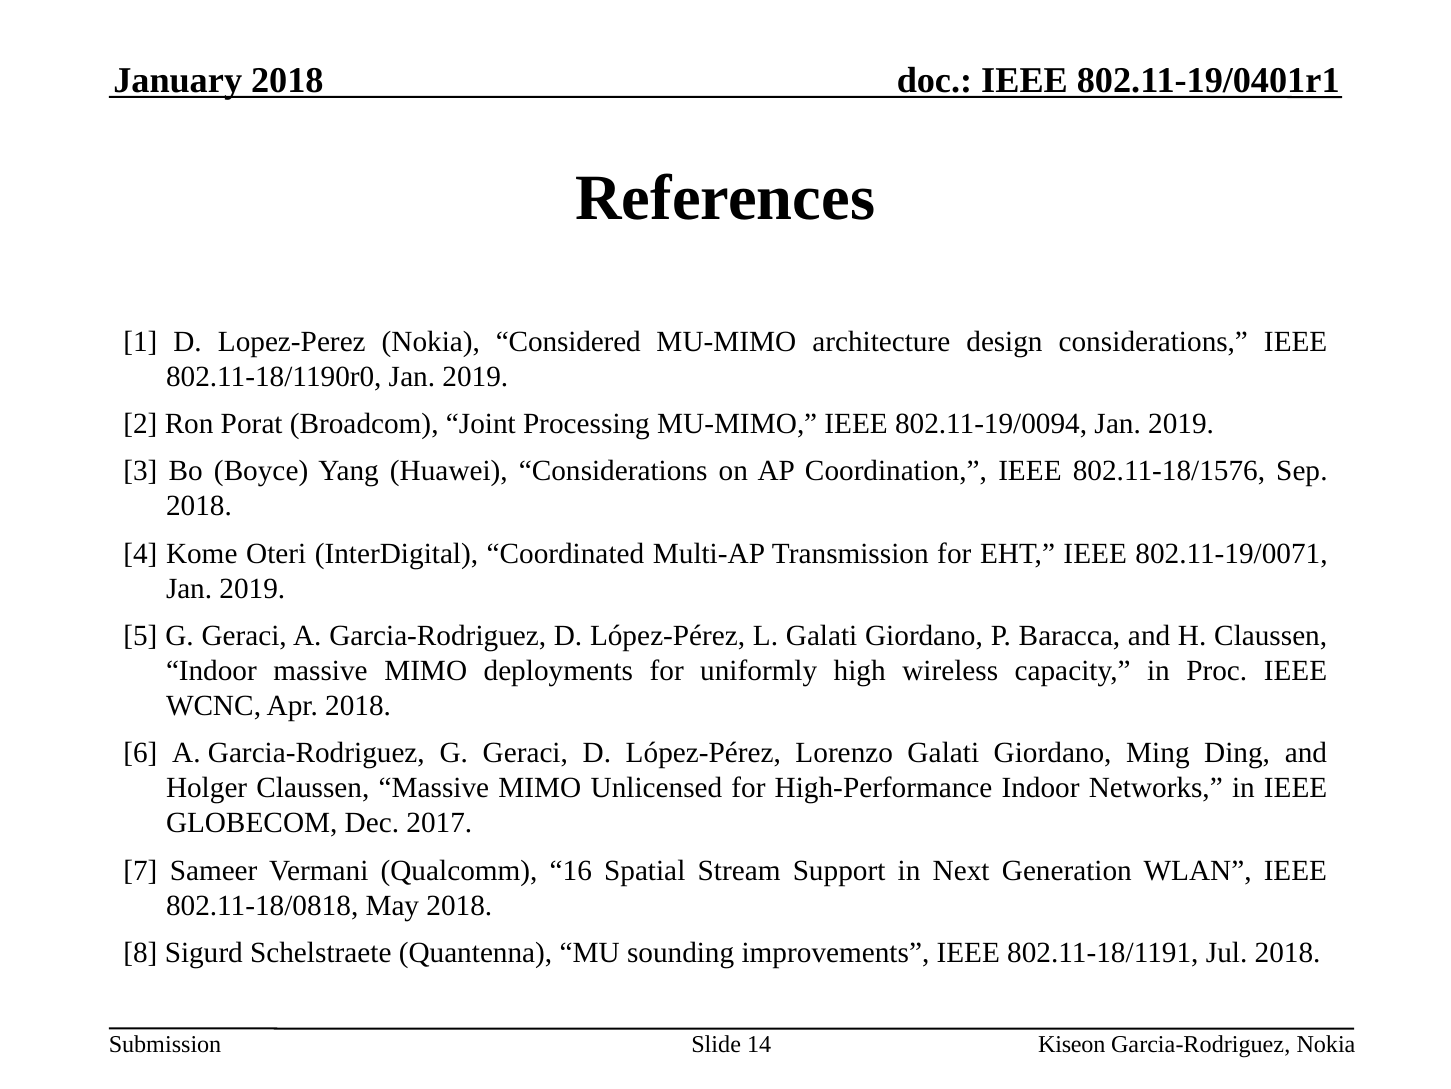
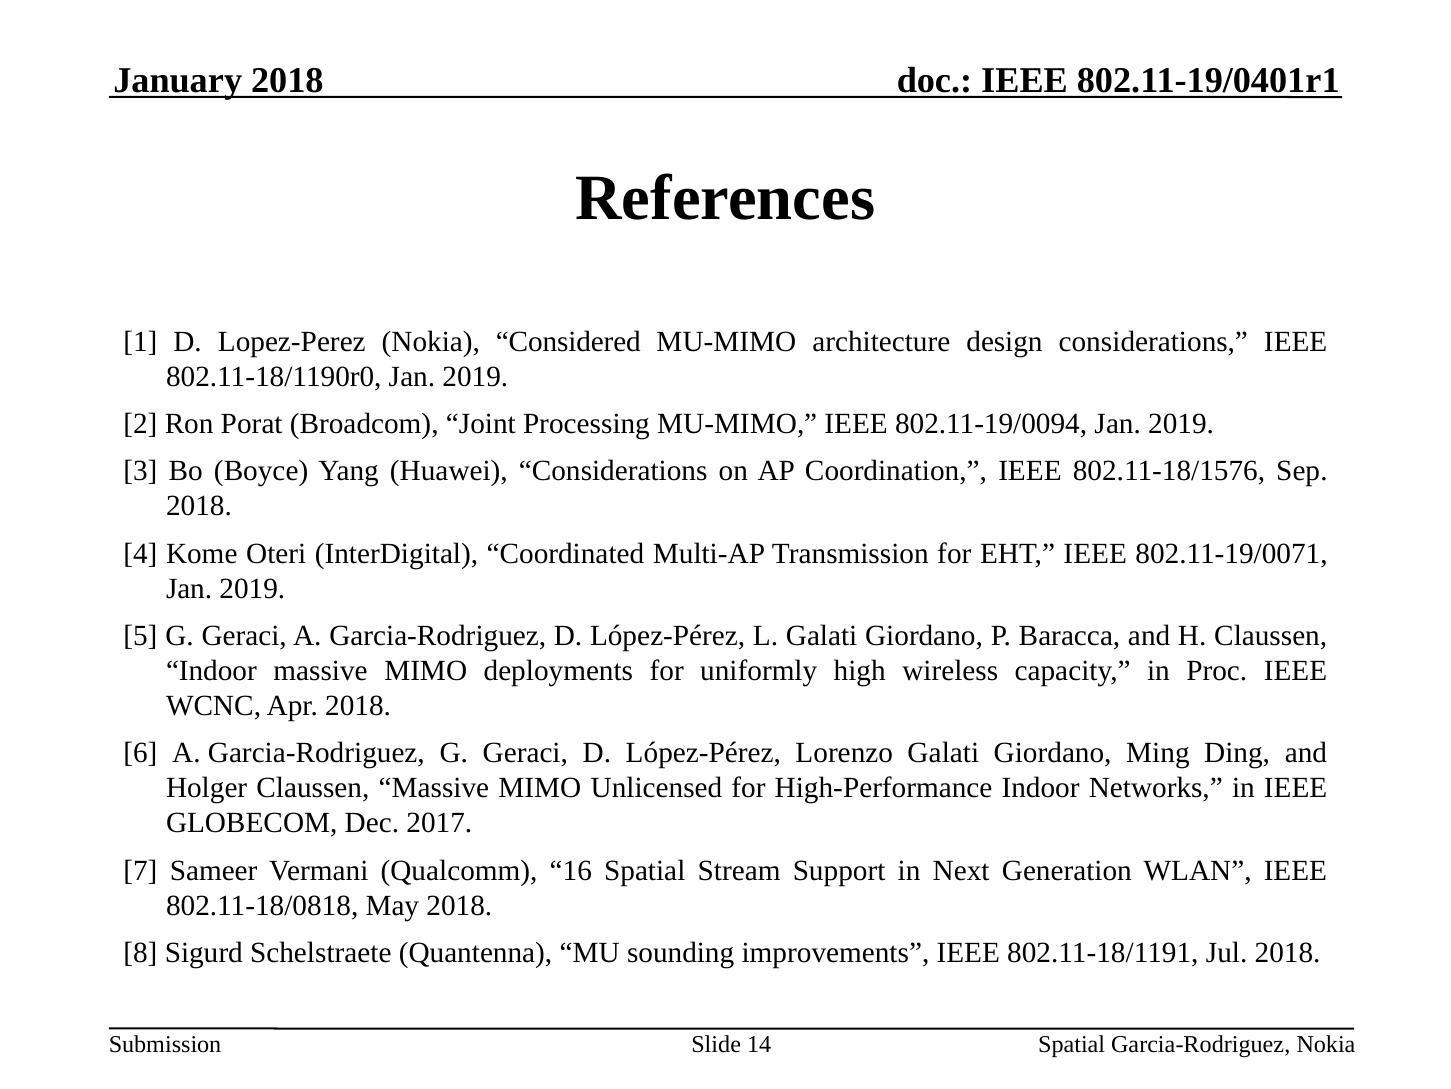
Kiseon: Kiseon -> Spatial (1072, 1044)
